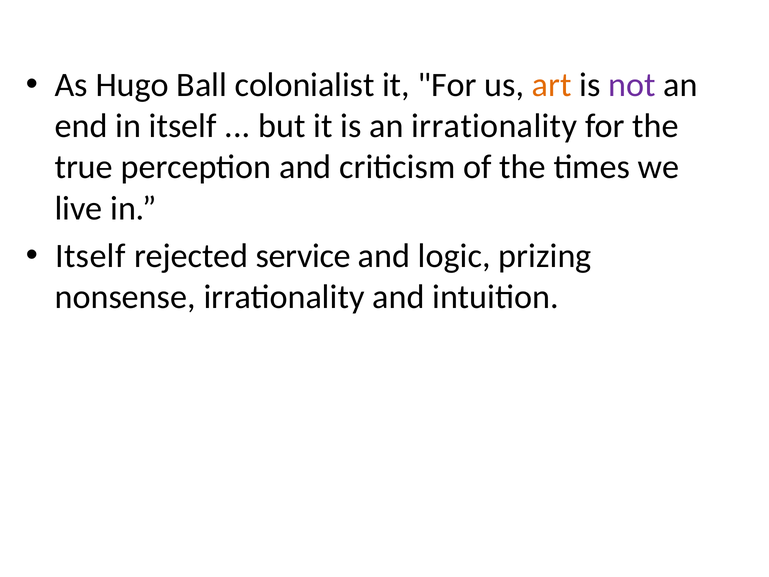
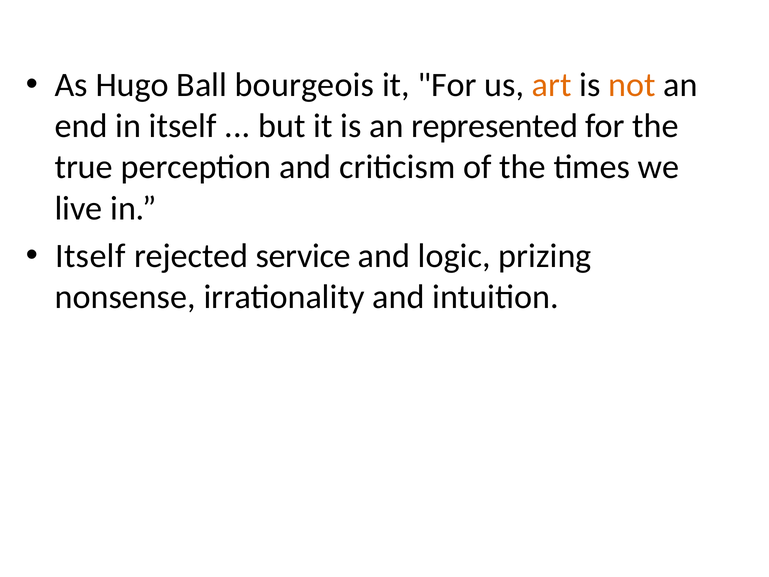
colonialist: colonialist -> bourgeois (304, 85)
not colour: purple -> orange (632, 85)
an irrationality: irrationality -> represented (495, 126)
